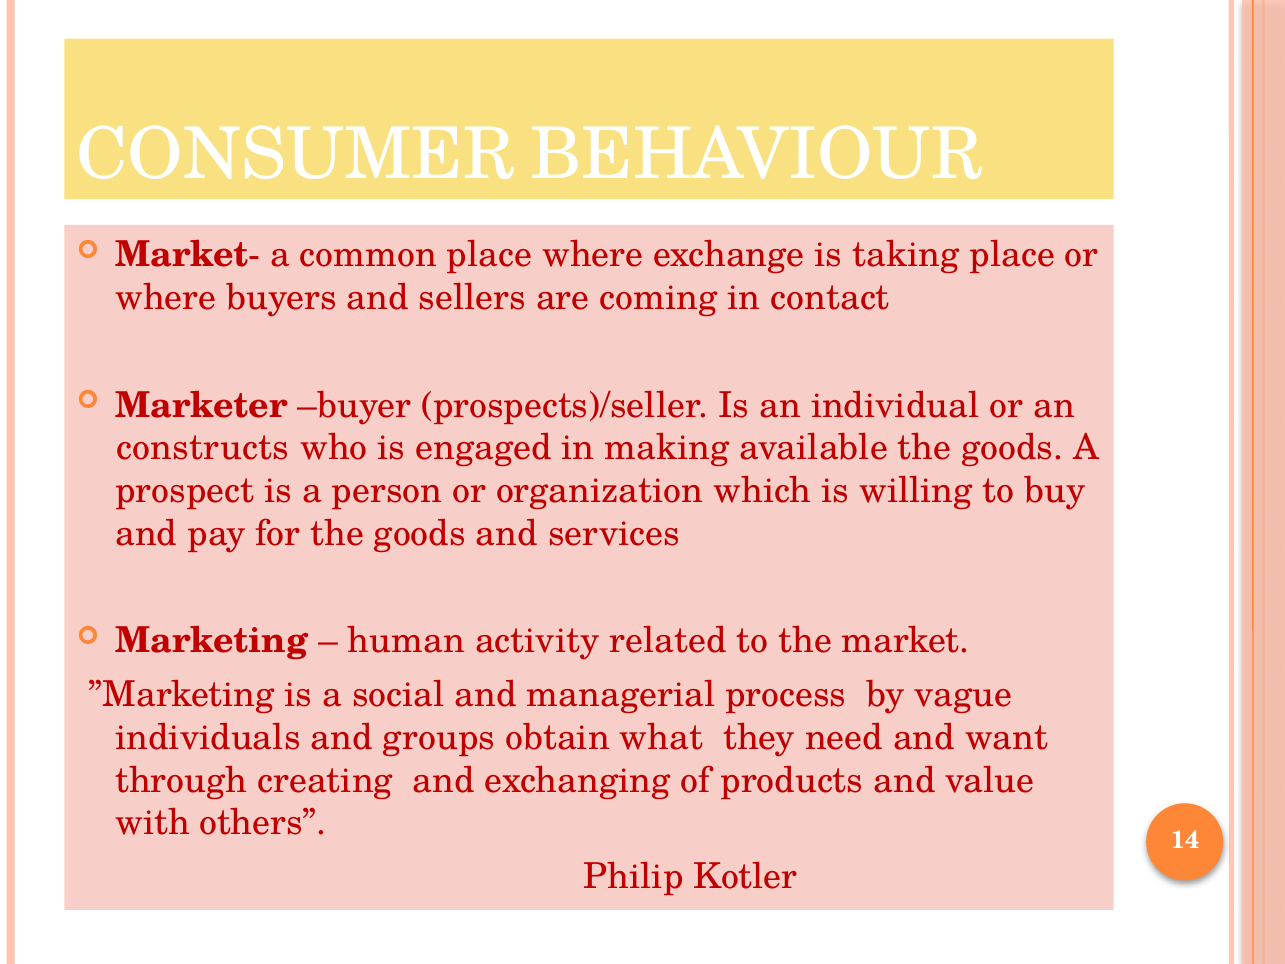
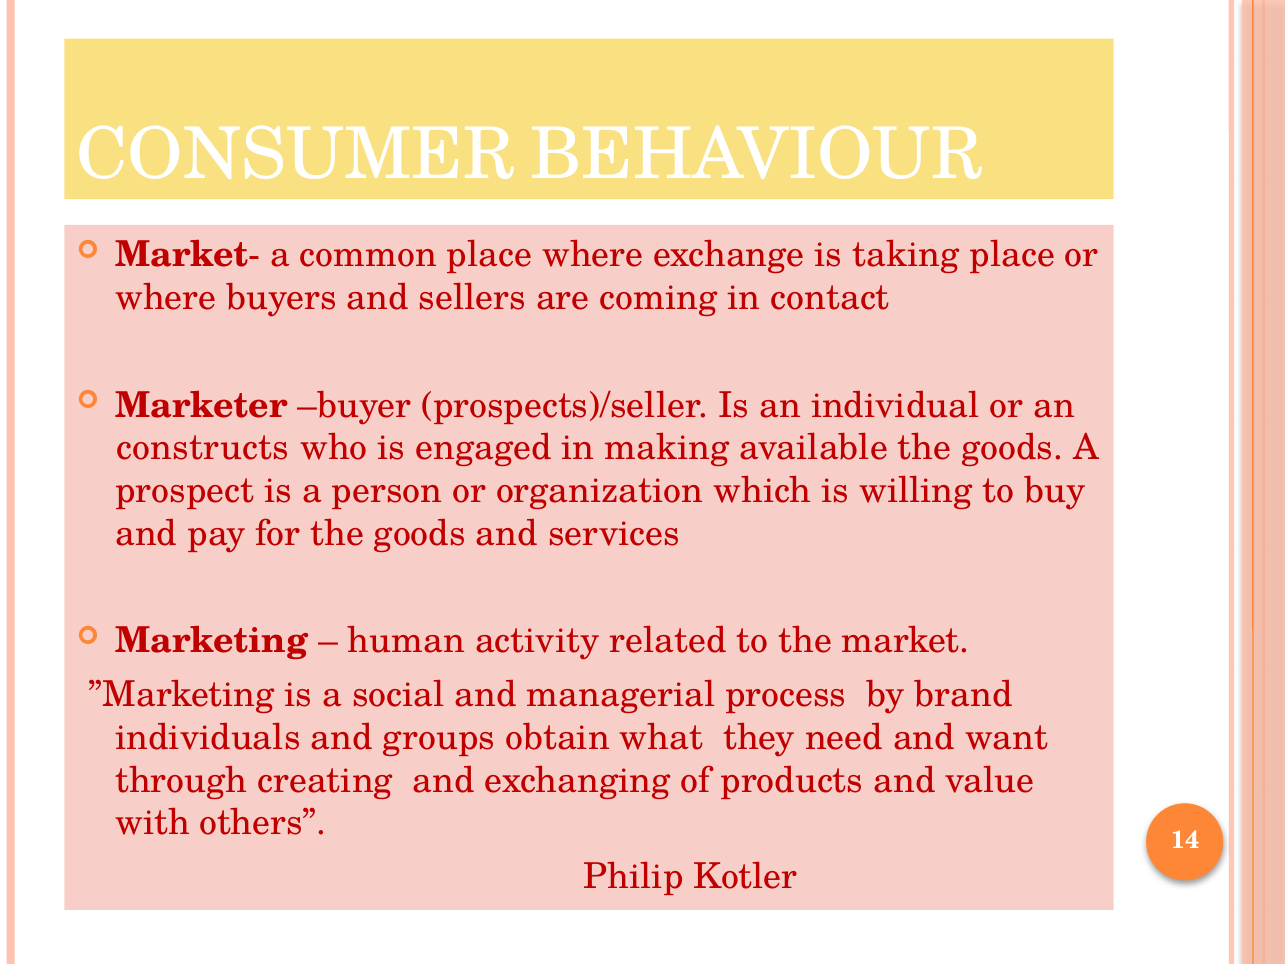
vague: vague -> brand (963, 694)
